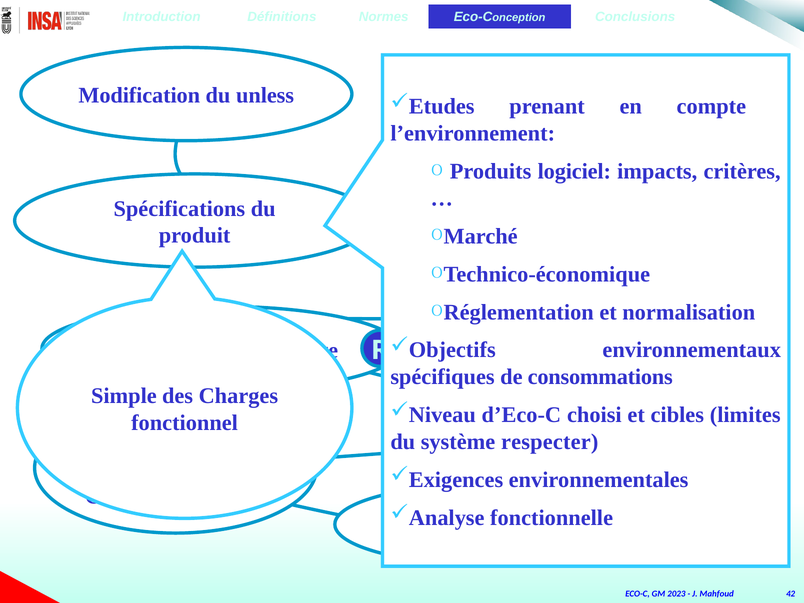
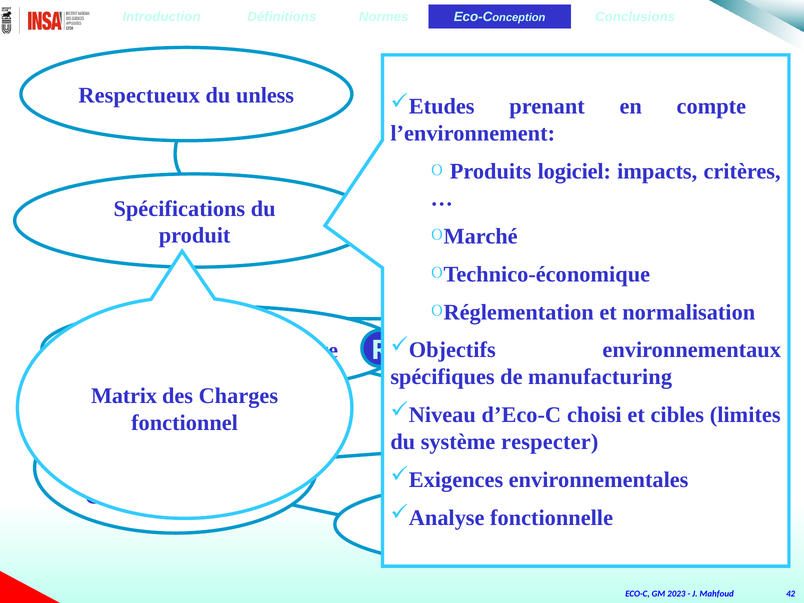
Modification: Modification -> Respectueux (139, 96)
consommations: consommations -> manufacturing (600, 377)
Simple: Simple -> Matrix (124, 396)
